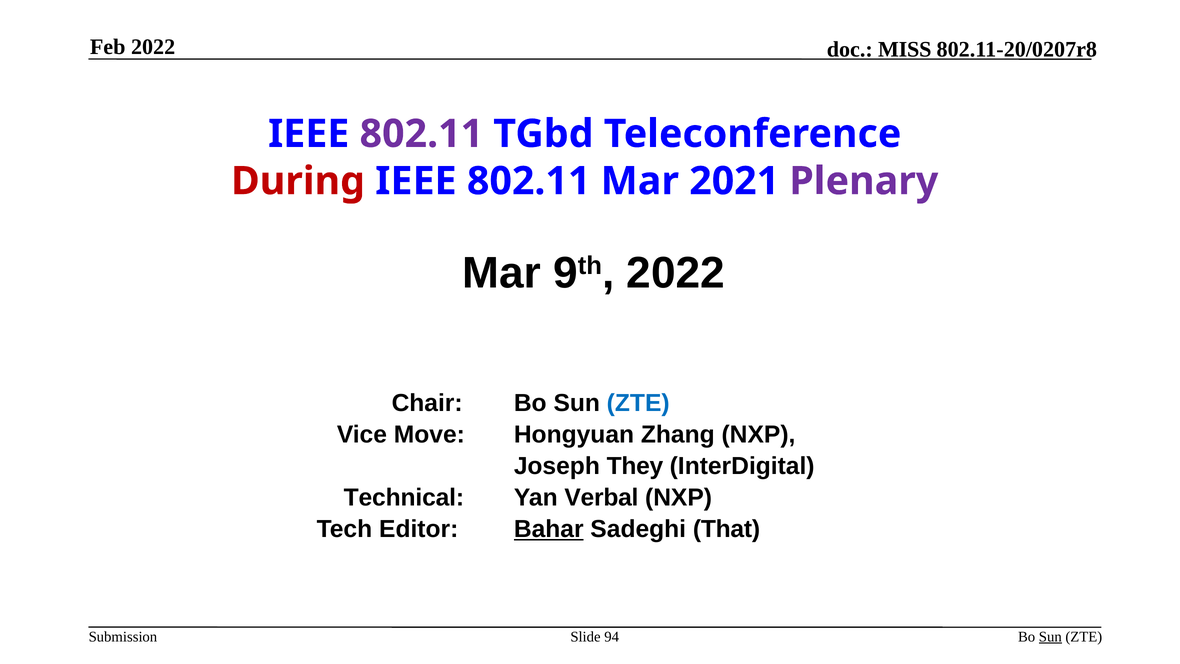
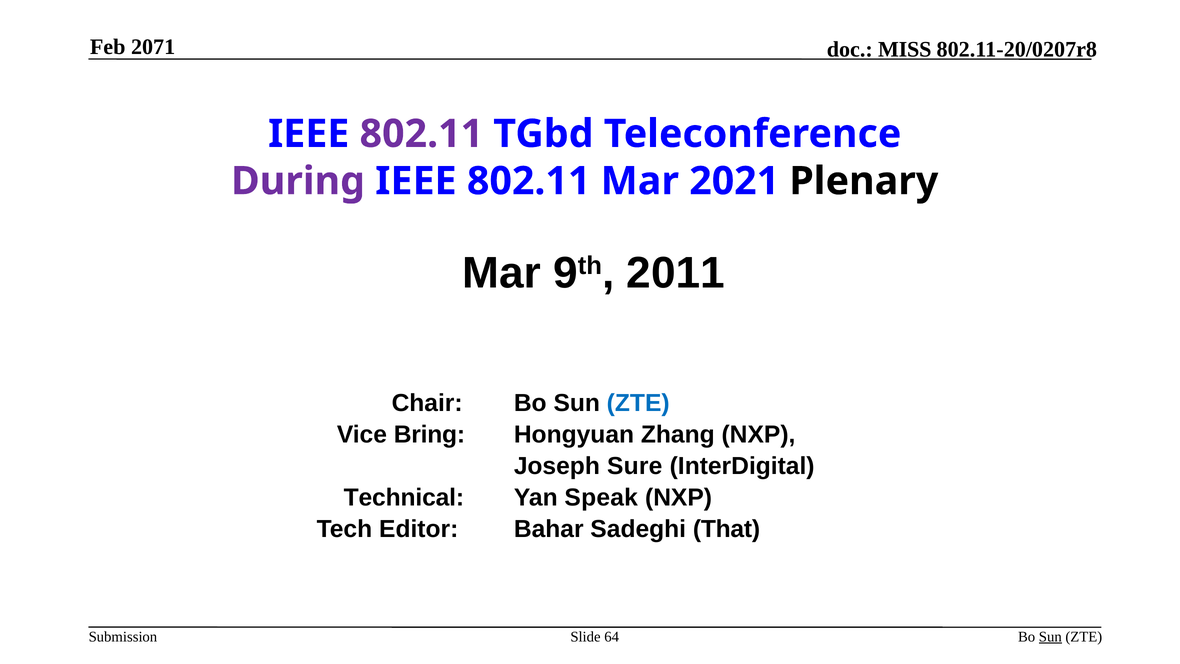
Feb 2022: 2022 -> 2071 (153, 47)
During colour: red -> purple (298, 181)
Plenary colour: purple -> black (864, 181)
9th 2022: 2022 -> 2011 (676, 273)
Move: Move -> Bring (429, 435)
They: They -> Sure (635, 466)
Verbal: Verbal -> Speak (601, 498)
Bahar underline: present -> none (549, 529)
94: 94 -> 64 (612, 637)
